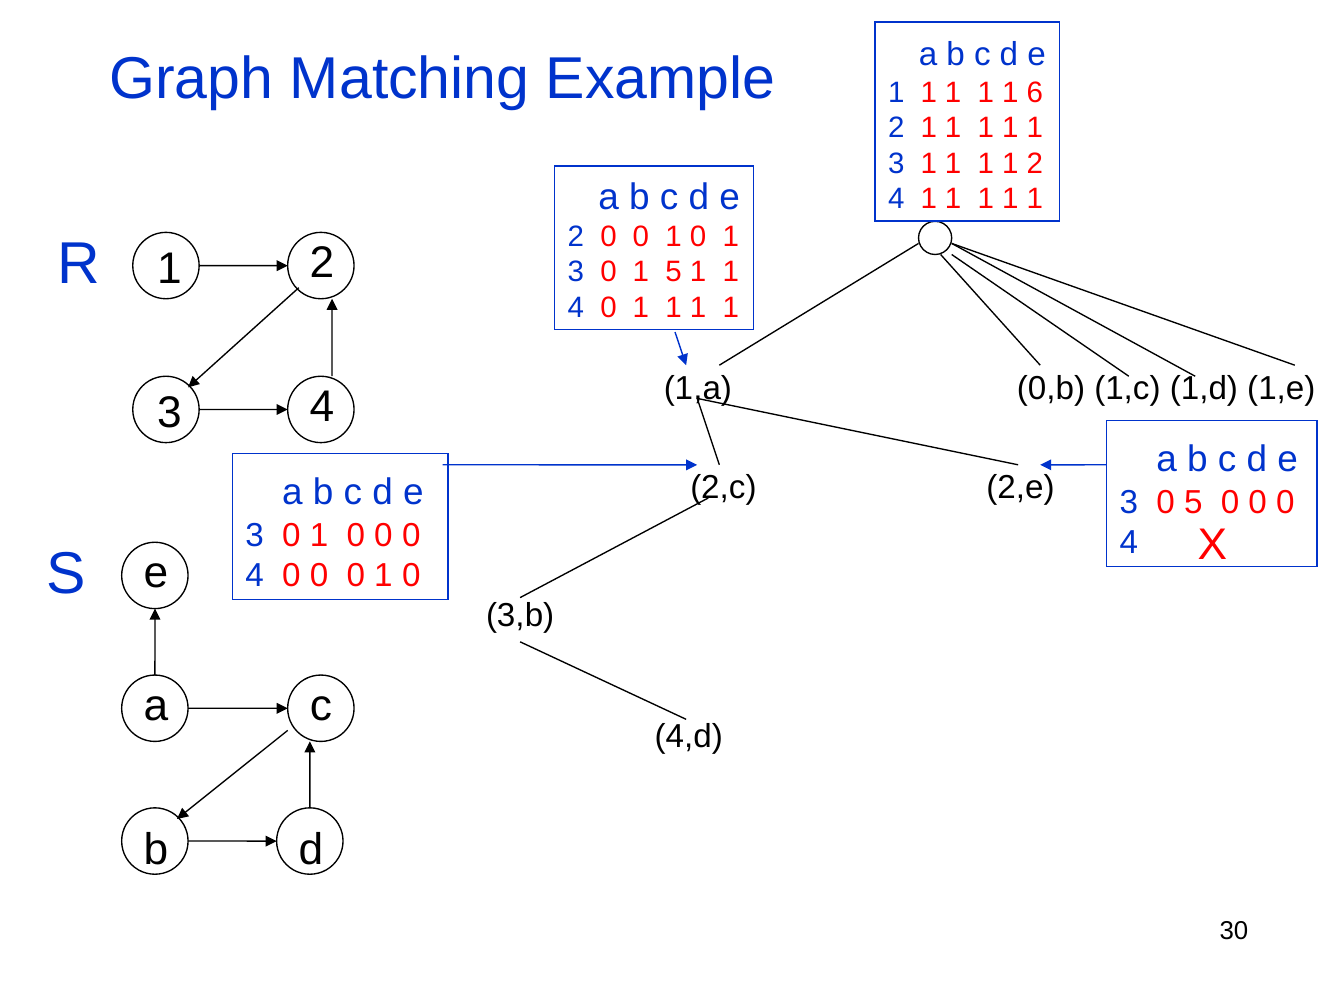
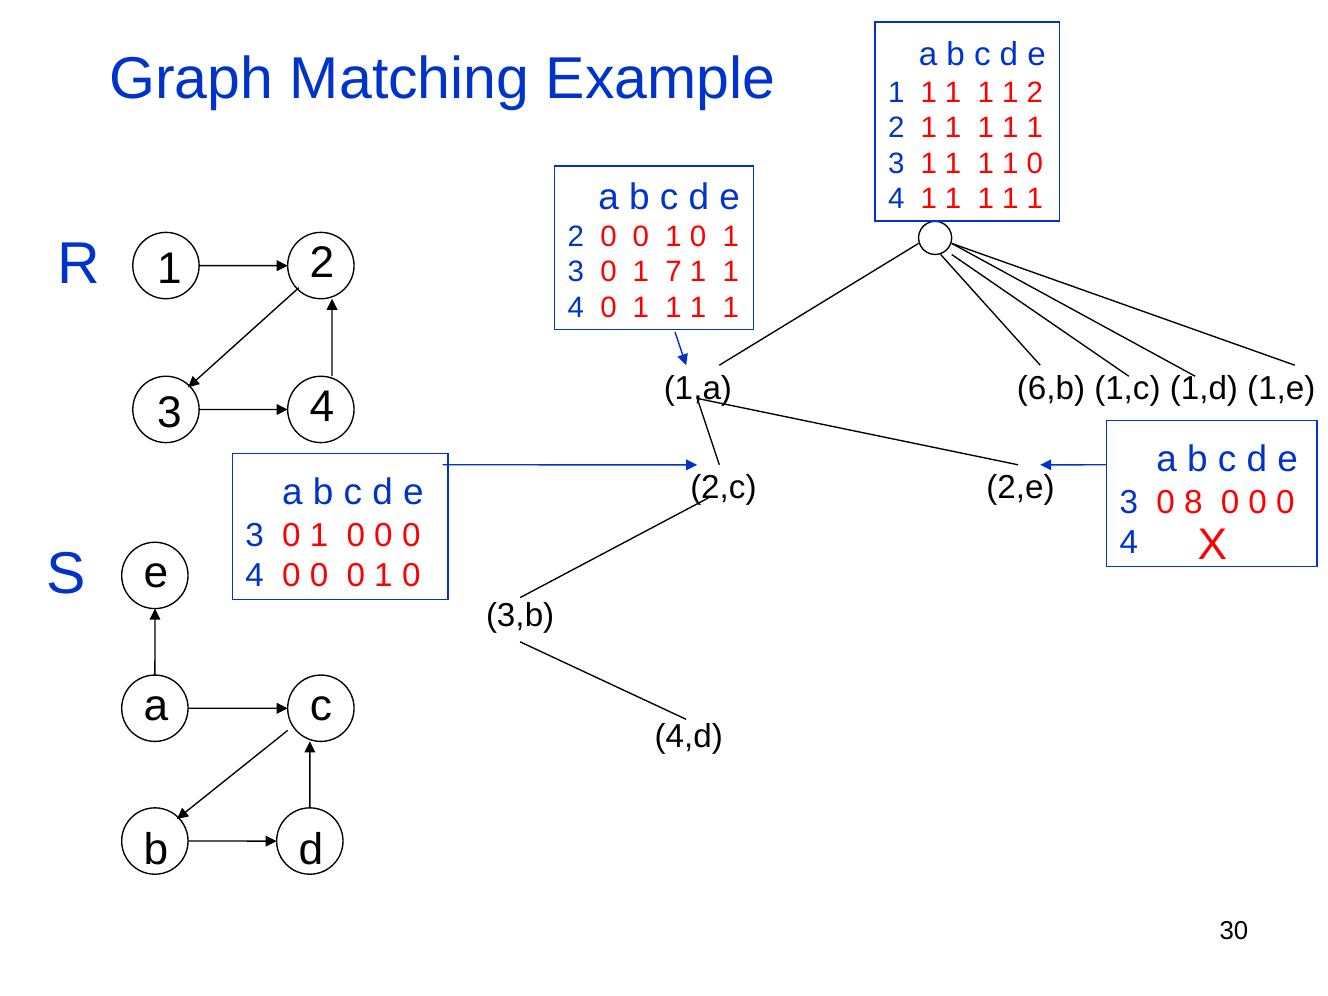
1 1 6: 6 -> 2 (1035, 93)
1 1 2: 2 -> 0 (1035, 163)
1 5: 5 -> 7 (674, 272)
0,b: 0,b -> 6,b (1051, 388)
0 5: 5 -> 8 (1193, 502)
